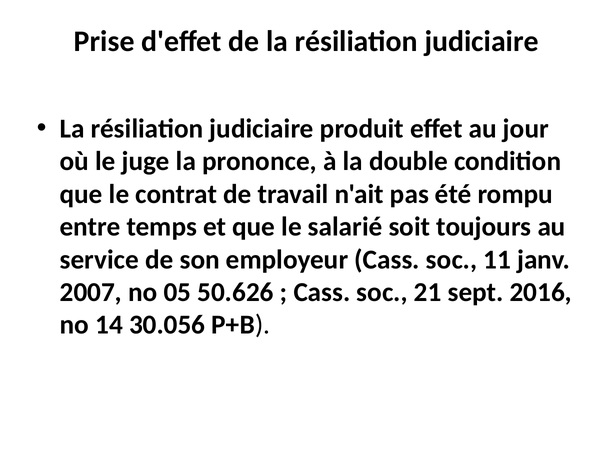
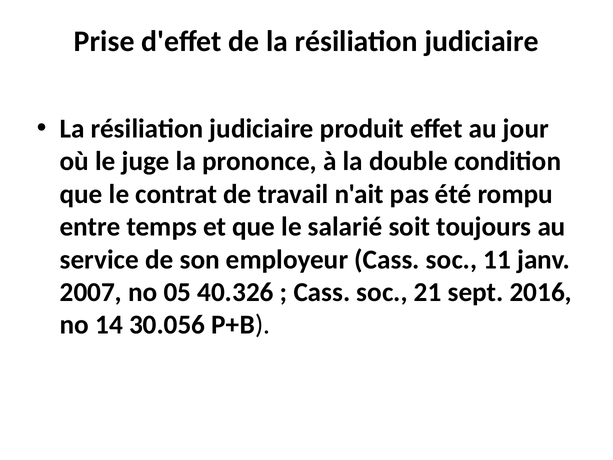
50.626: 50.626 -> 40.326 (235, 292)
